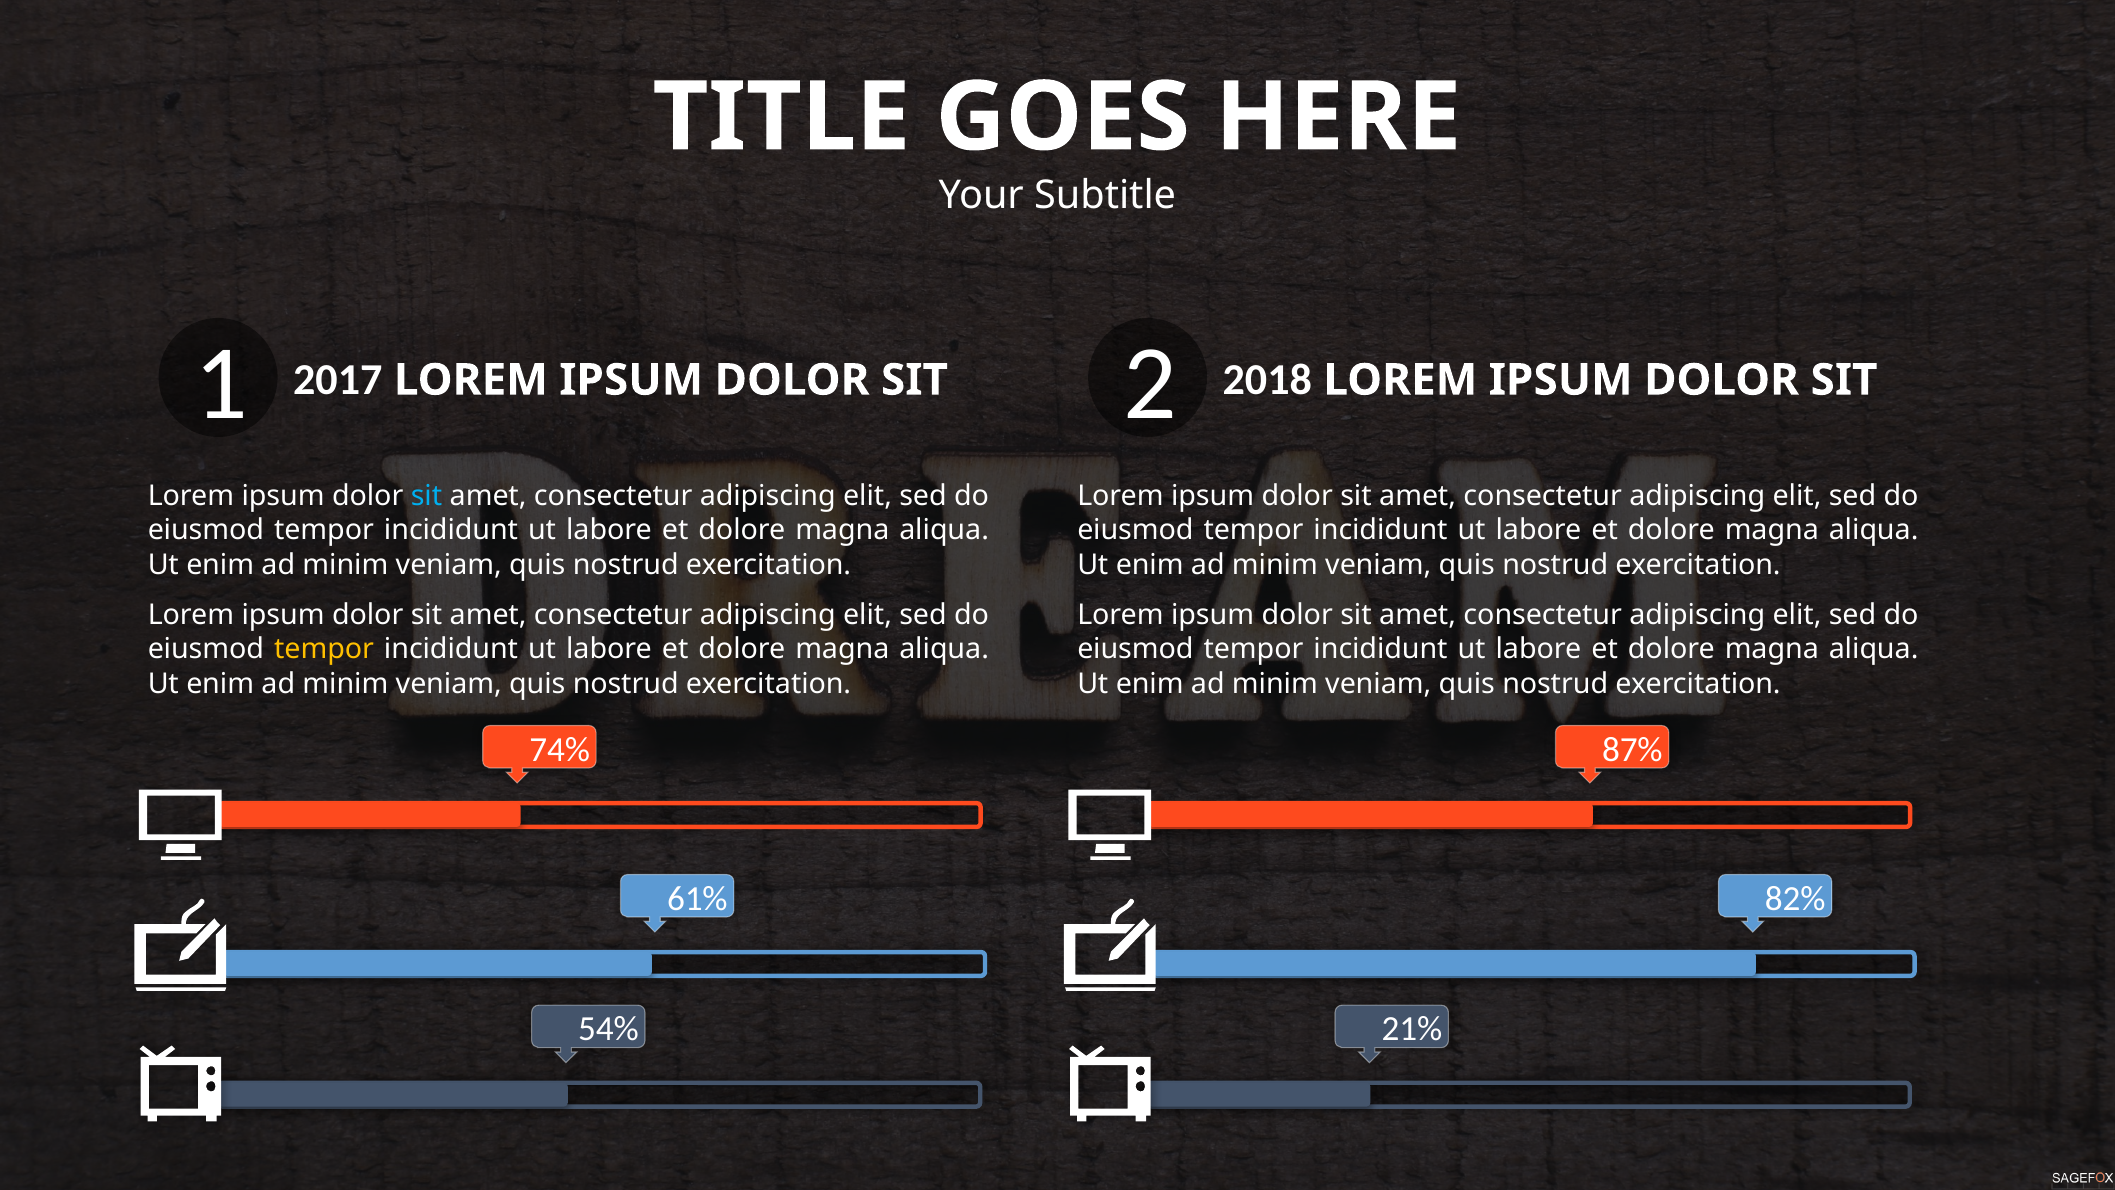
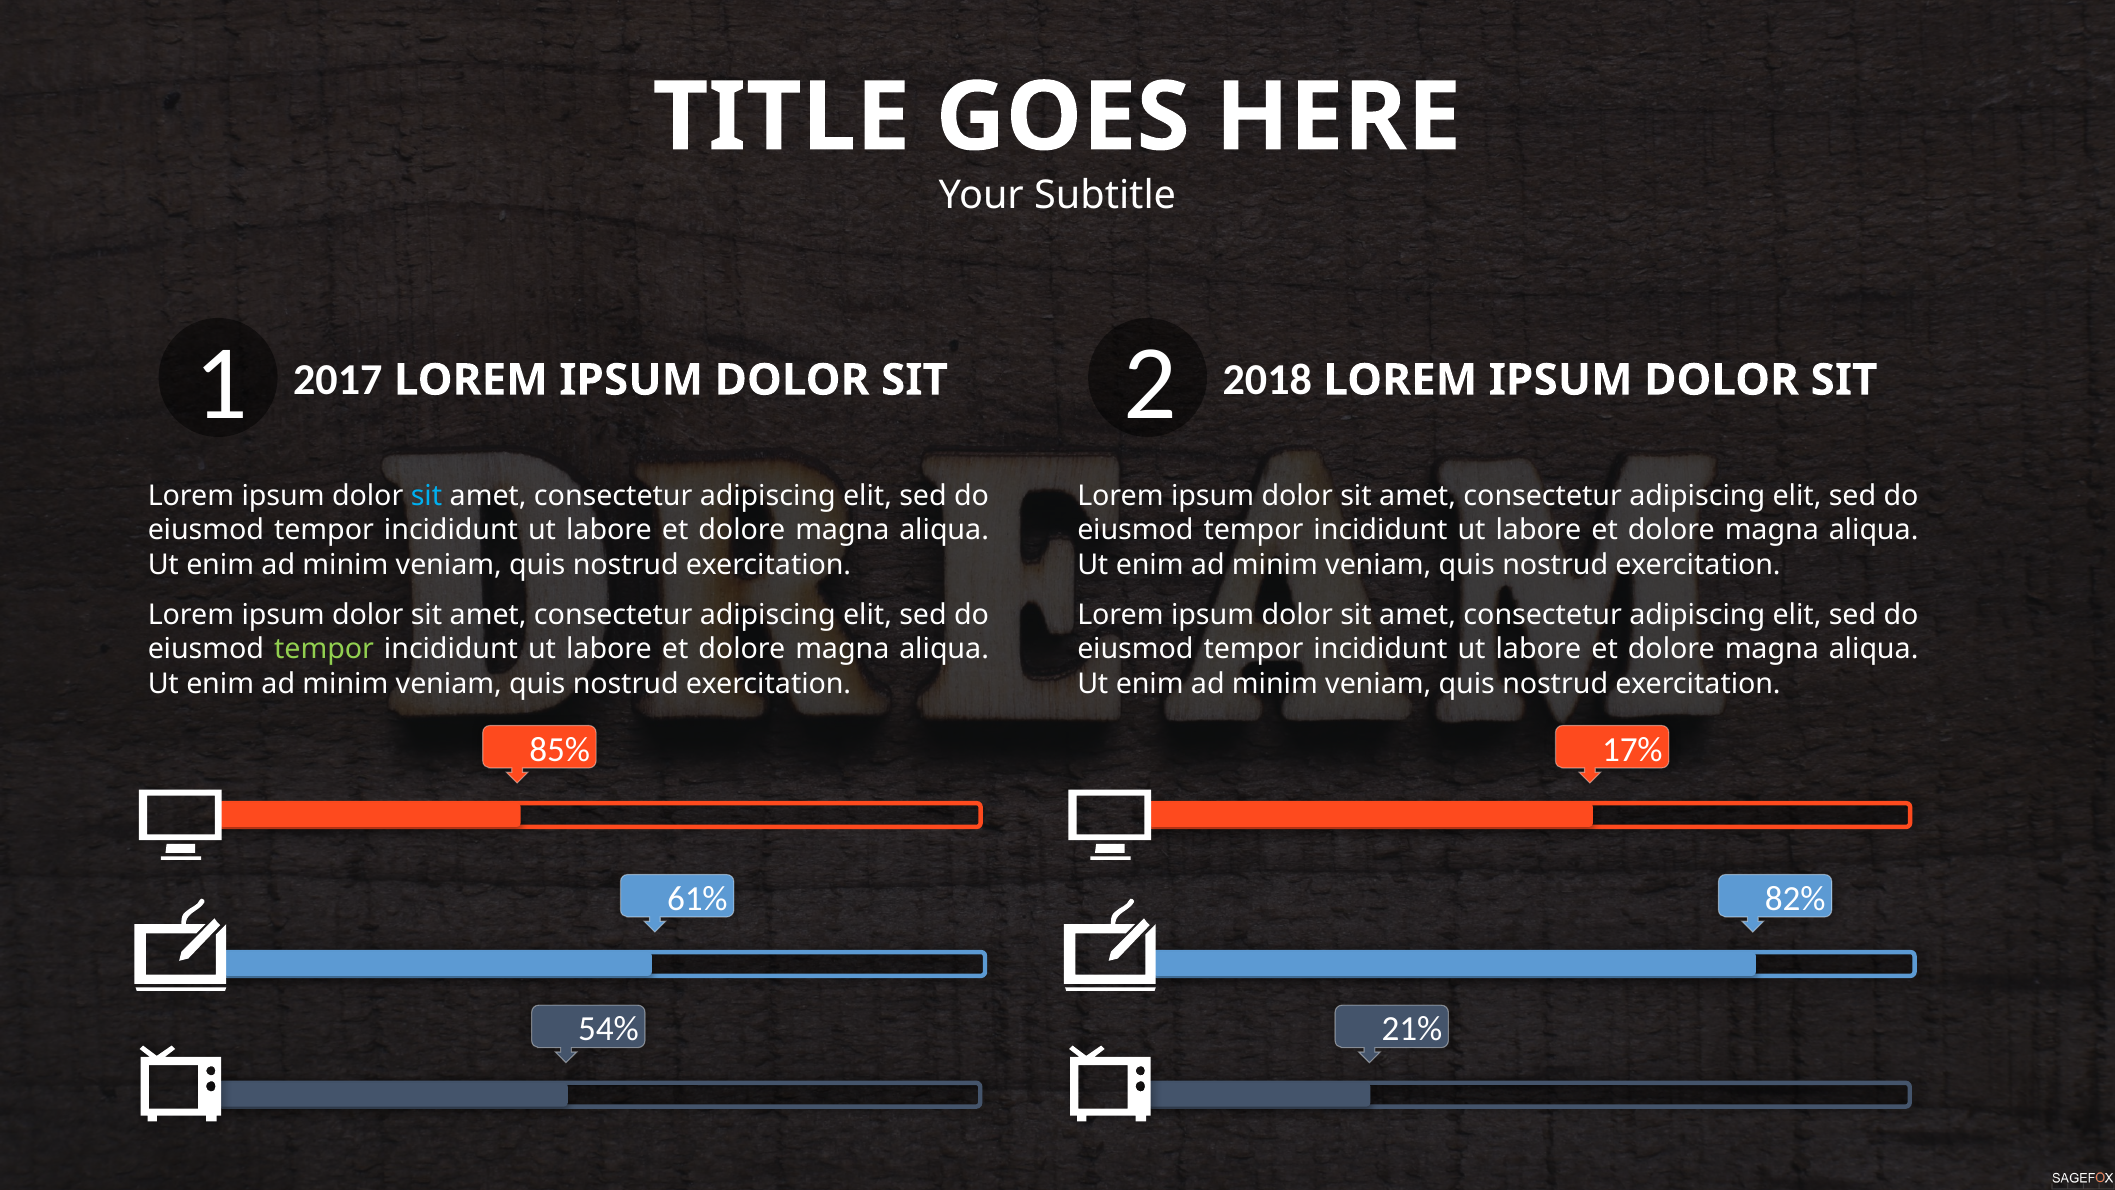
tempor colour: yellow -> light green (324, 649)
74%: 74% -> 85% (560, 749)
87%: 87% -> 17% (1632, 749)
